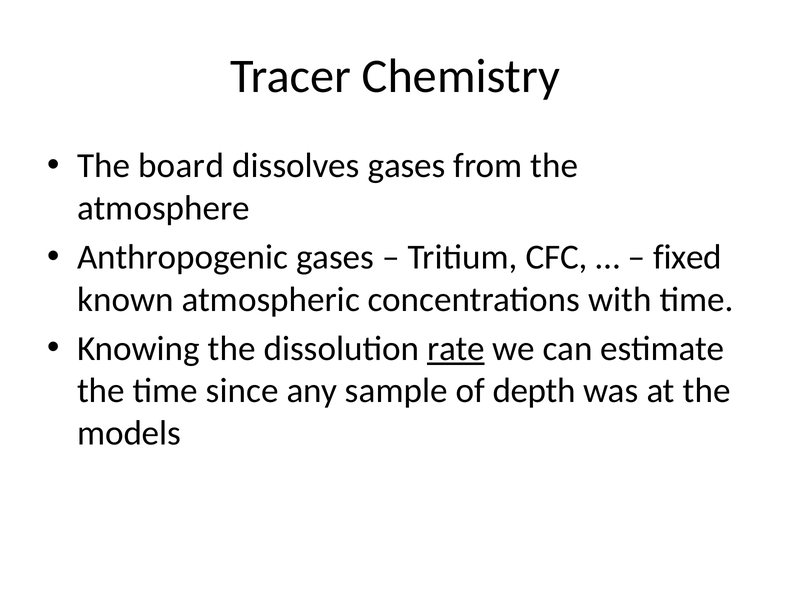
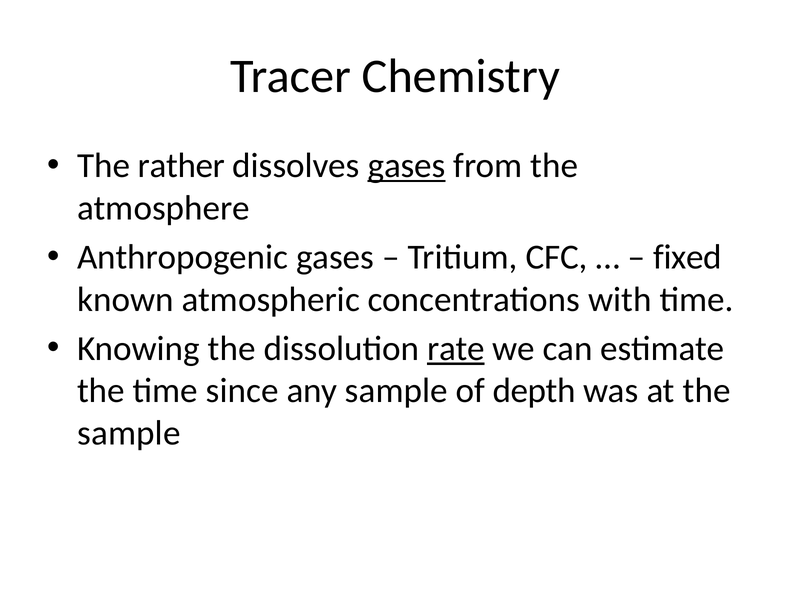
board: board -> rather (181, 166)
gases underline: none -> present (407, 166)
models: models -> sample (129, 433)
